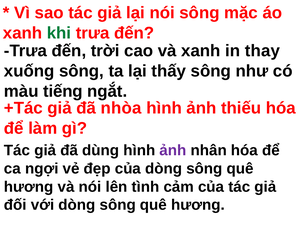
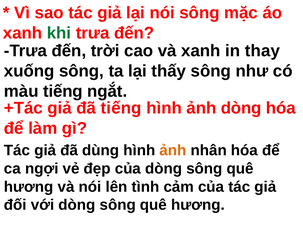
đã nhòa: nhòa -> tiếng (121, 108)
ảnh thiếu: thiếu -> dòng (241, 108)
ảnh colour: purple -> orange (173, 150)
